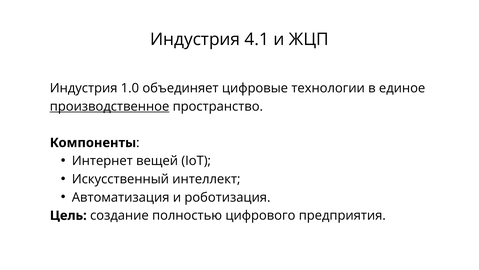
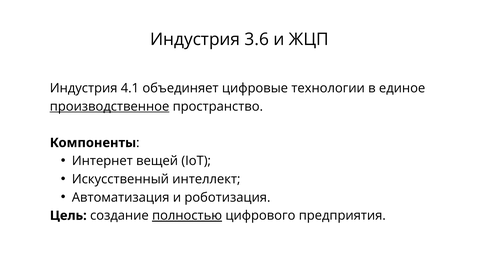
4.1: 4.1 -> 3.6 (257, 39)
1.0: 1.0 -> 4.1 (130, 88)
полностью underline: none -> present (187, 215)
